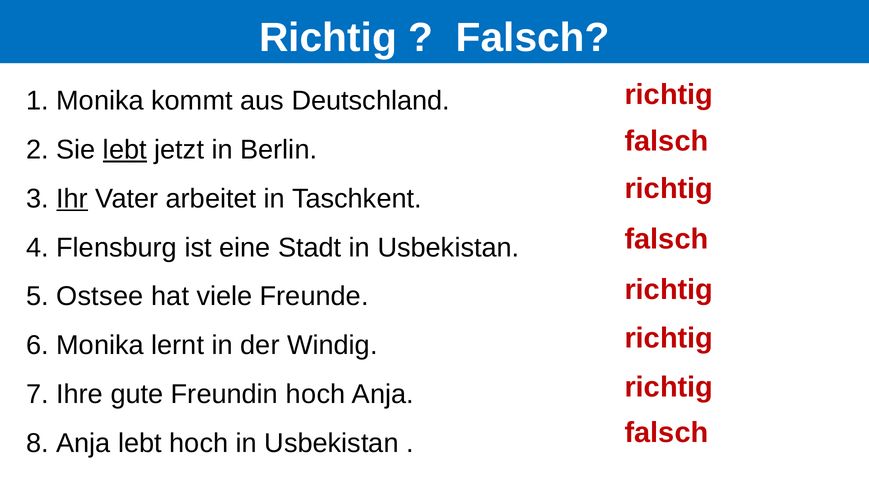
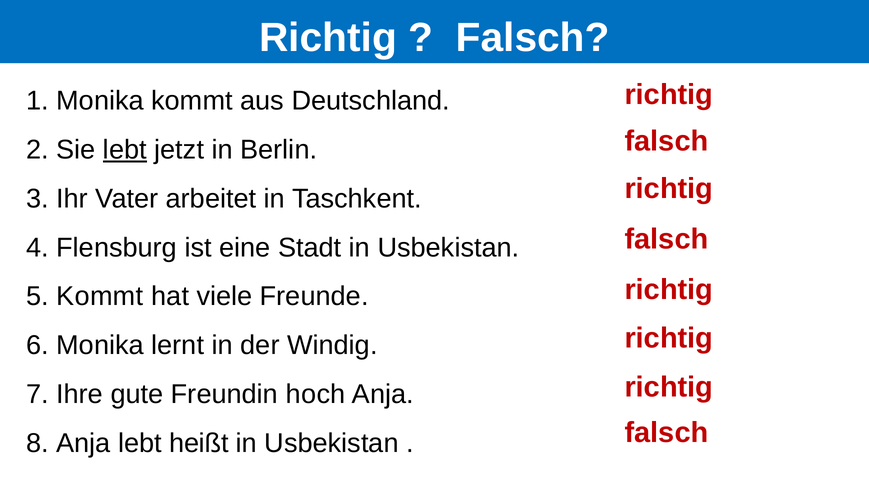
Ihr underline: present -> none (72, 199)
Ostsee: Ostsee -> Kommt (100, 296)
lebt hoch: hoch -> heißt (199, 443)
